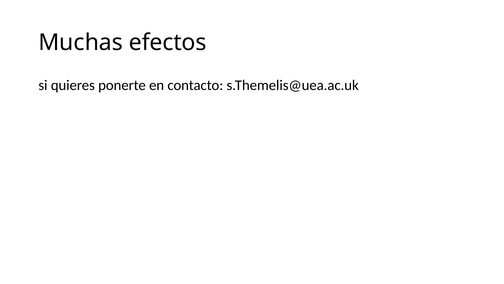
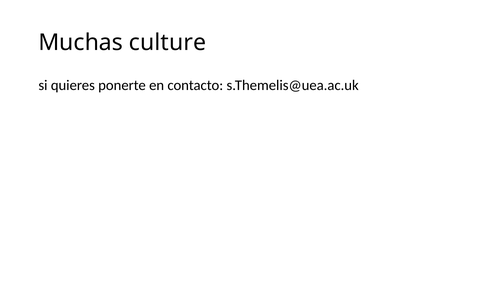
efectos: efectos -> culture (168, 42)
